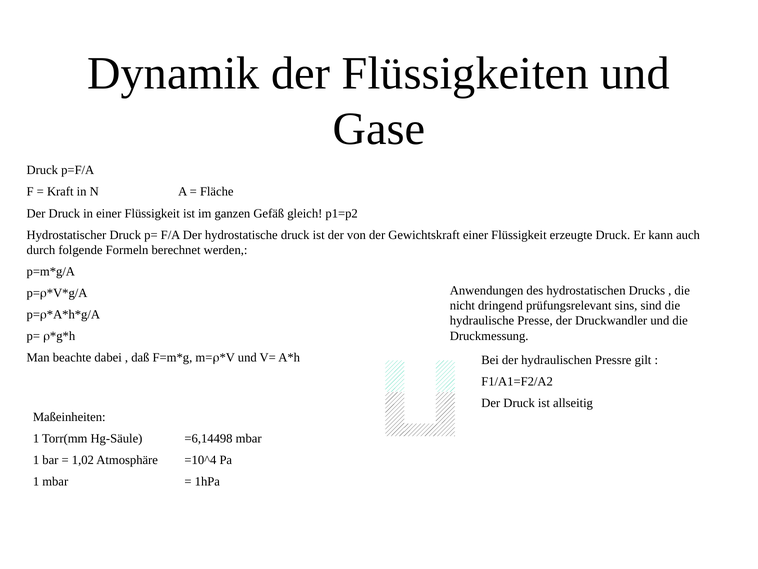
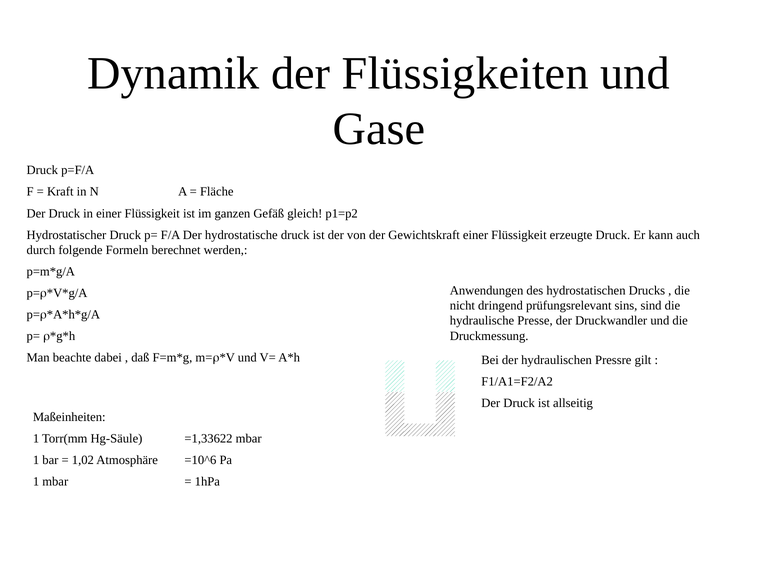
=6,14498: =6,14498 -> =1,33622 (209, 438)
=10^4: =10^4 -> =10^6 (200, 459)
